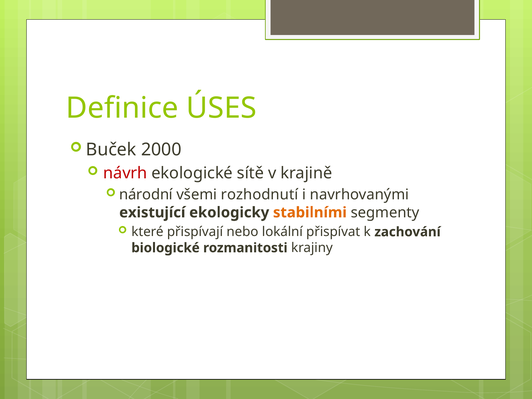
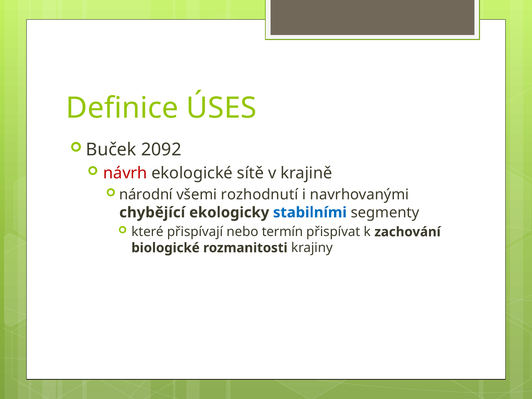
2000: 2000 -> 2092 (161, 150)
existující: existující -> chybějící (152, 213)
stabilními colour: orange -> blue (310, 213)
lokální: lokální -> termín (282, 232)
